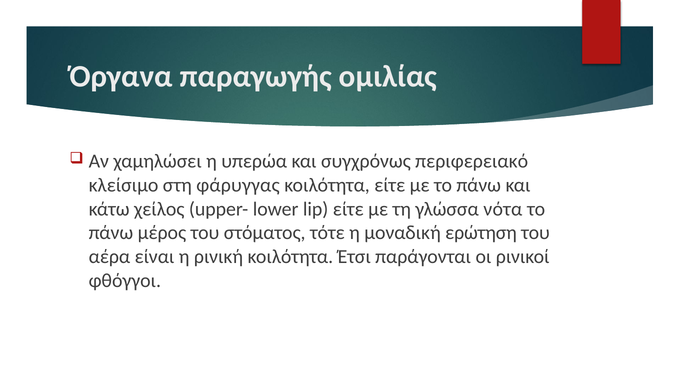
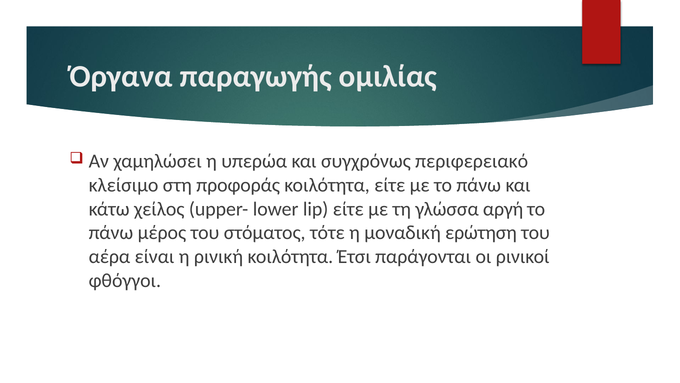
φάρυγγας: φάρυγγας -> προφοράς (238, 185)
νότα: νότα -> αργή (503, 209)
